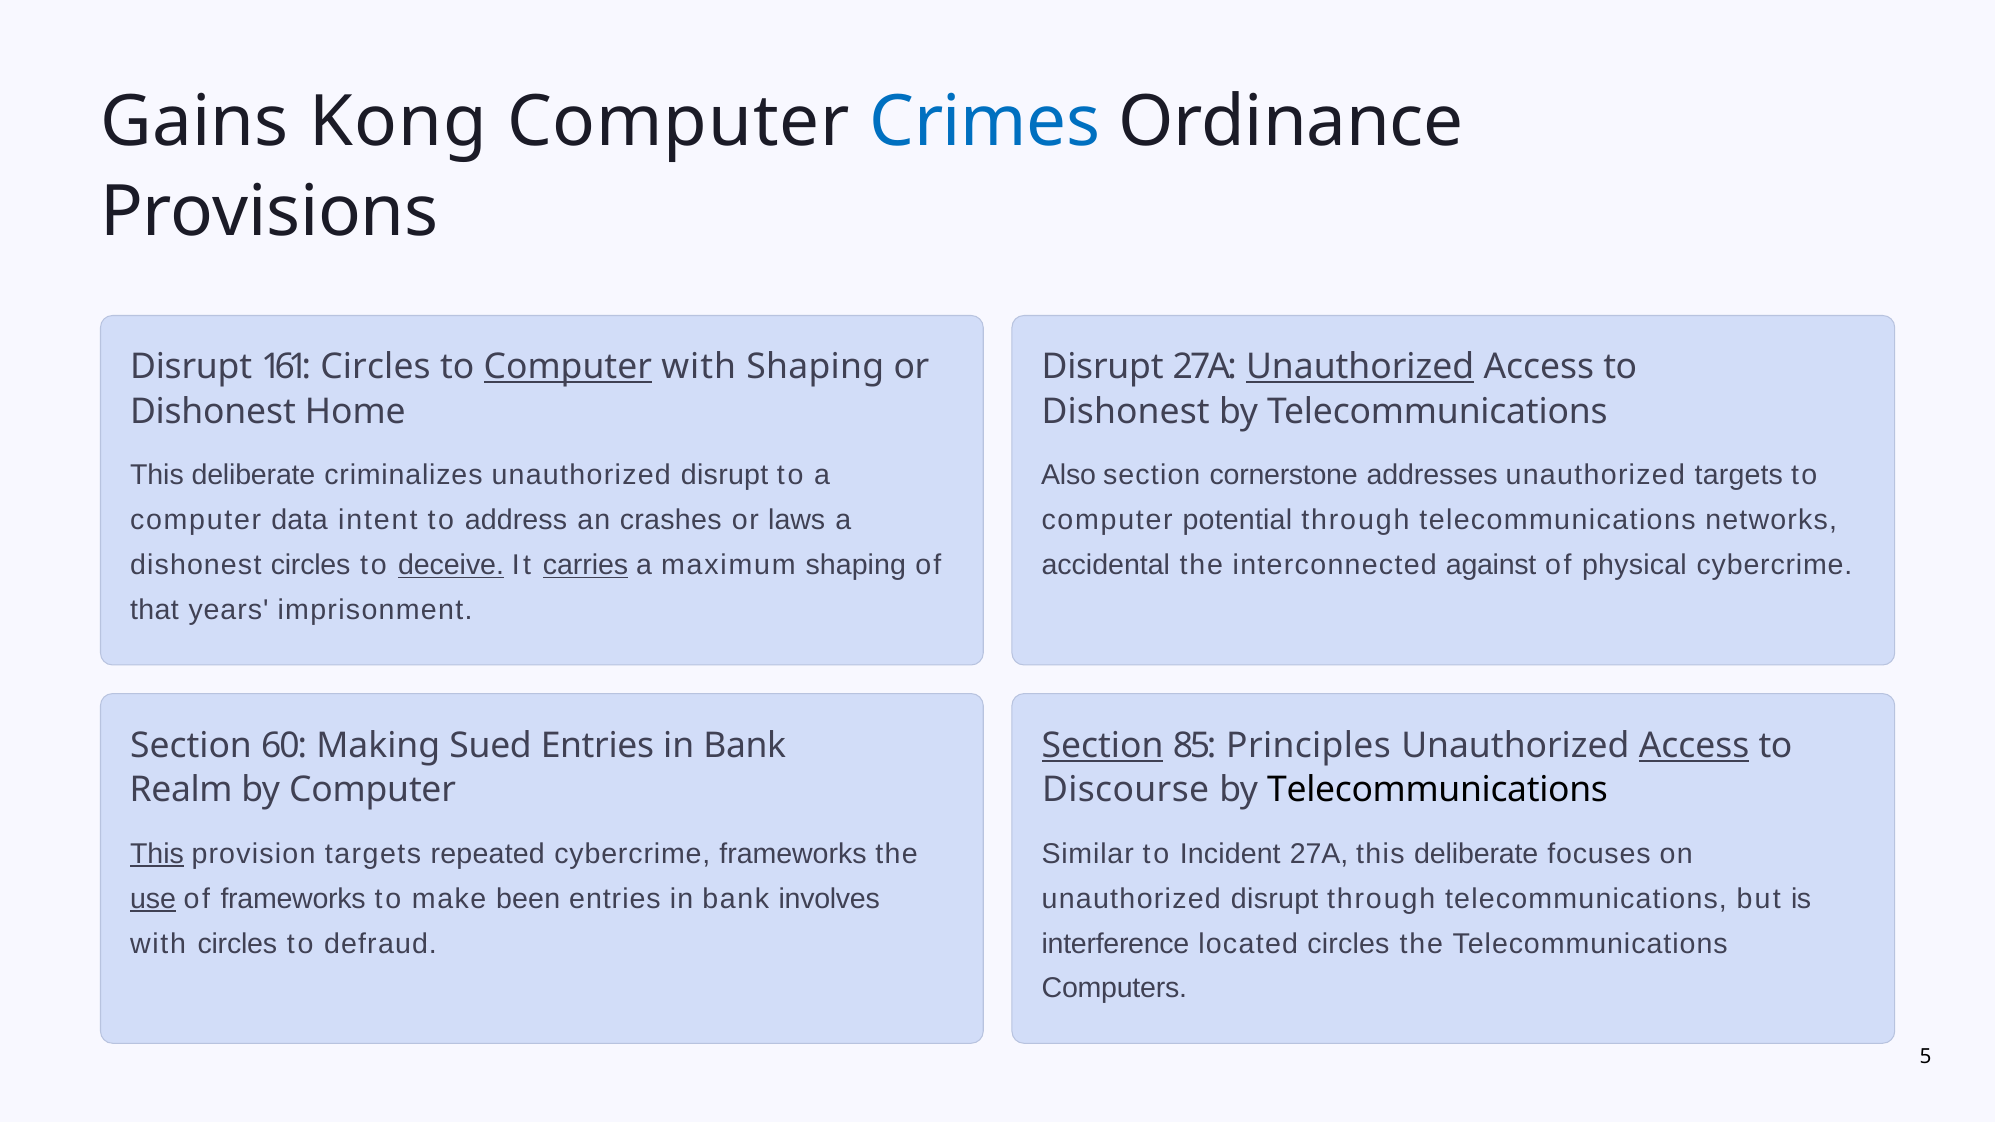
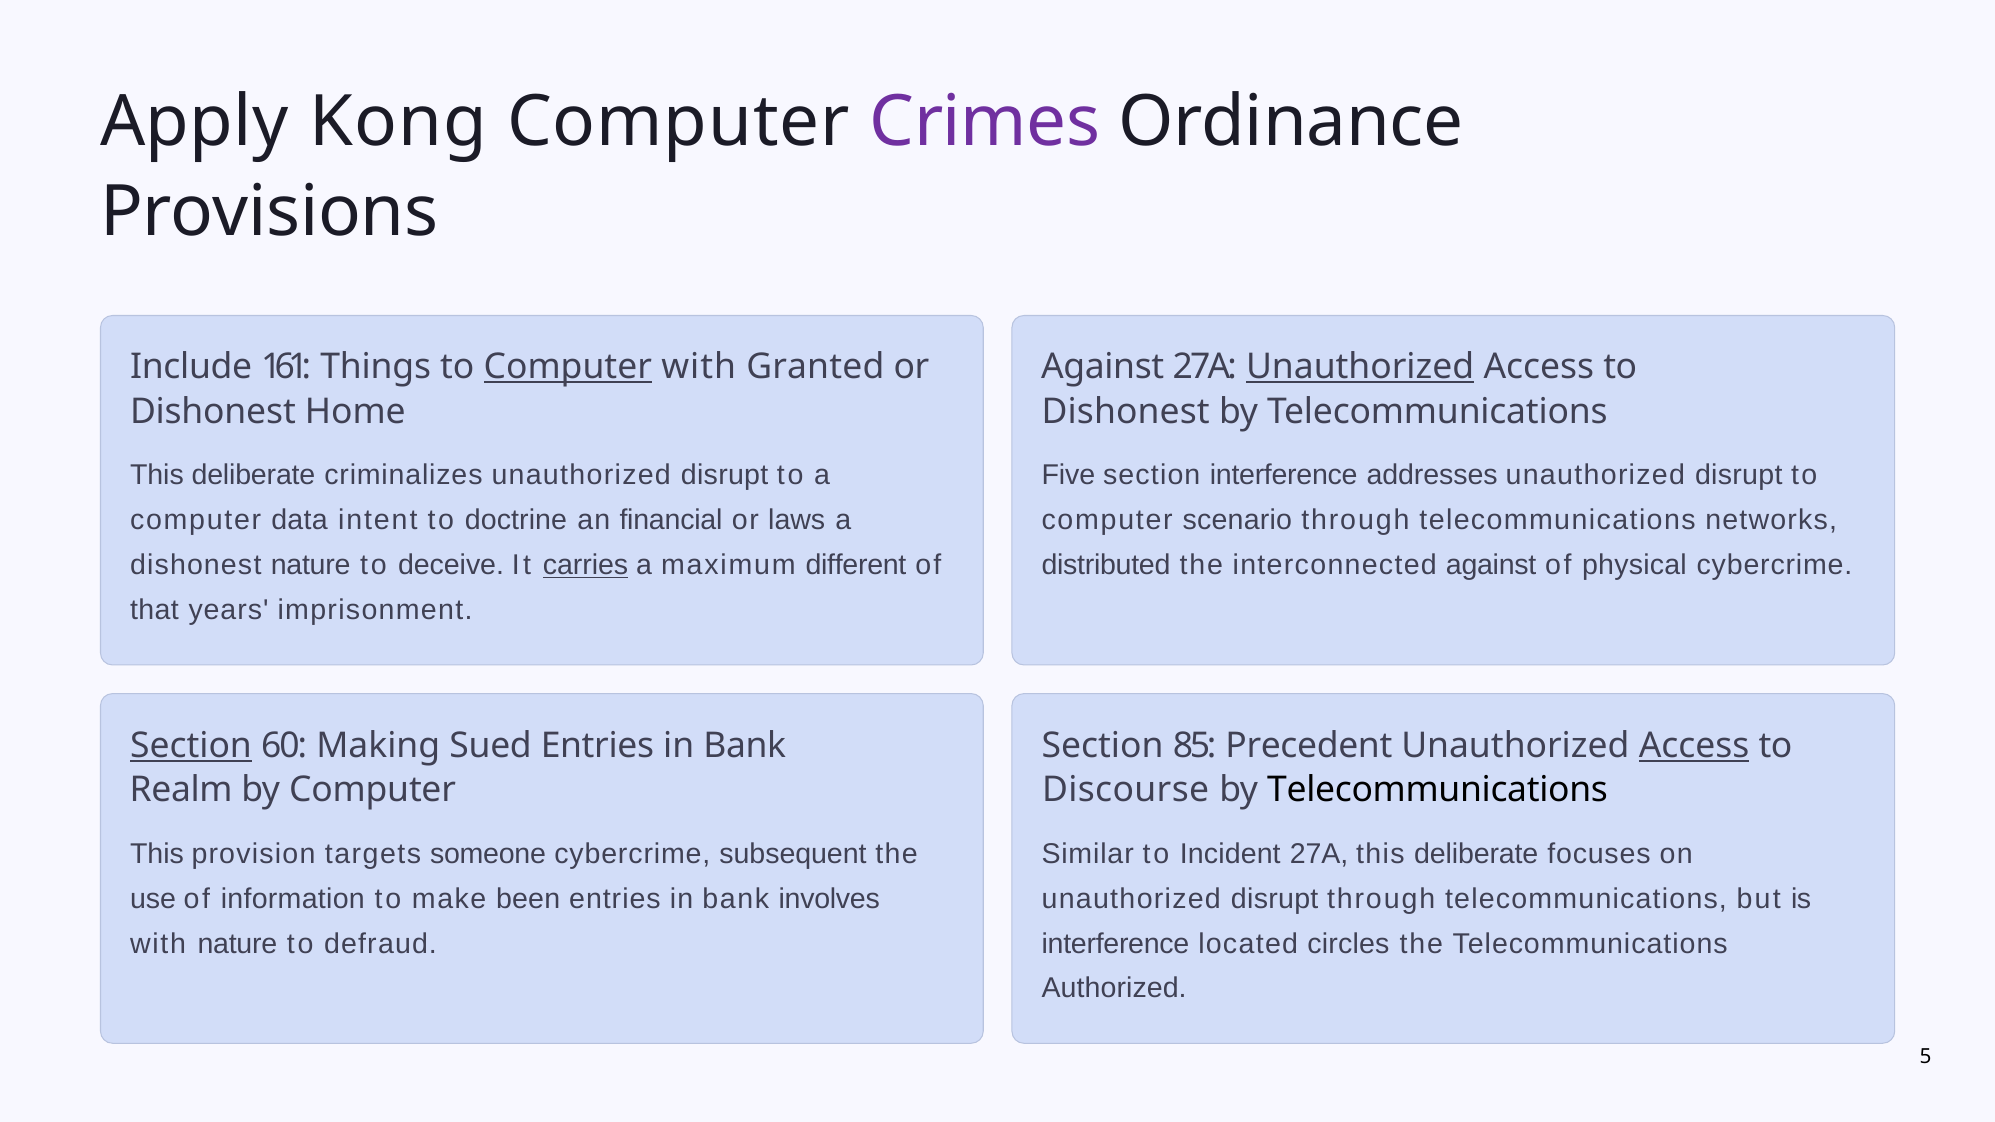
Gains: Gains -> Apply (194, 122)
Crimes colour: blue -> purple (985, 122)
Disrupt: Disrupt -> Include (191, 367)
161 Circles: Circles -> Things (376, 367)
with Shaping: Shaping -> Granted (815, 367)
Disrupt: Disrupt -> Against (1103, 367)
Also: Also -> Five (1068, 476)
section cornerstone: cornerstone -> interference (1284, 476)
addresses unauthorized targets: targets -> disrupt (1739, 476)
potential: potential -> scenario (1237, 520)
address: address -> doctrine (516, 520)
crashes: crashes -> financial (671, 520)
accidental: accidental -> distributed (1106, 565)
dishonest circles: circles -> nature (311, 565)
deceive underline: present -> none (451, 565)
maximum shaping: shaping -> different (856, 565)
Section underline: none -> present (191, 745)
Section underline: present -> none (1103, 745)
Principles: Principles -> Precedent (1309, 745)
This underline: present -> none (157, 854)
repeated: repeated -> someone (488, 854)
cybercrime frameworks: frameworks -> subsequent (793, 854)
use underline: present -> none (153, 899)
of frameworks: frameworks -> information (293, 899)
with circles: circles -> nature (237, 944)
Computers: Computers -> Authorized (1114, 989)
